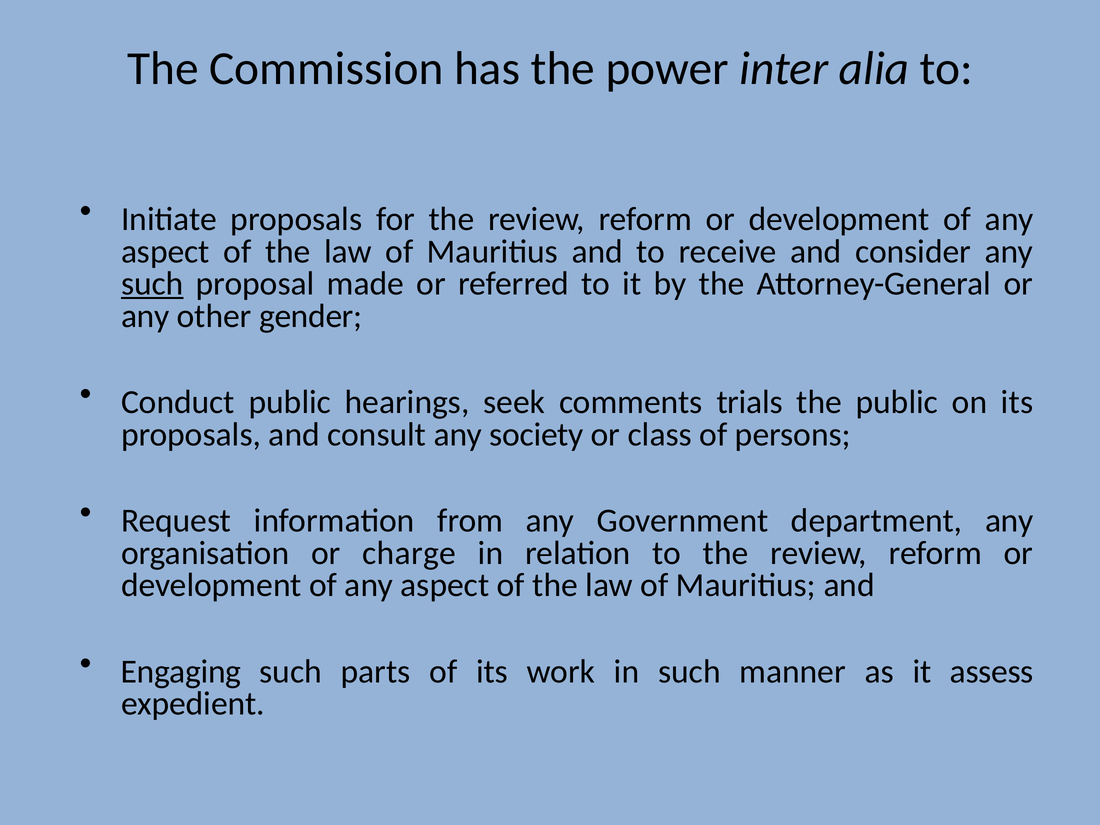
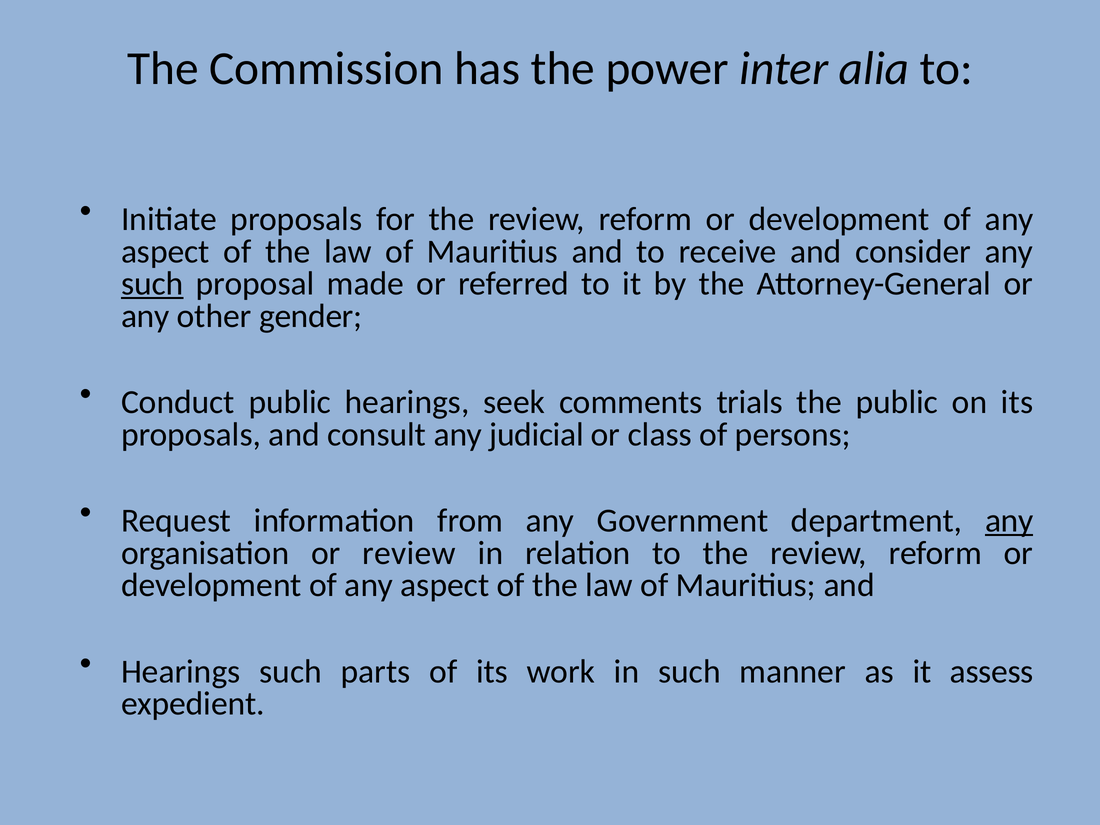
society: society -> judicial (537, 434)
any underline: none -> present (1009, 521)
or charge: charge -> review (409, 553)
Engaging: Engaging -> Hearings (181, 672)
